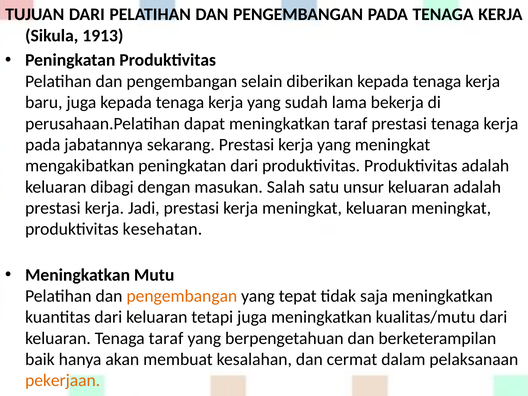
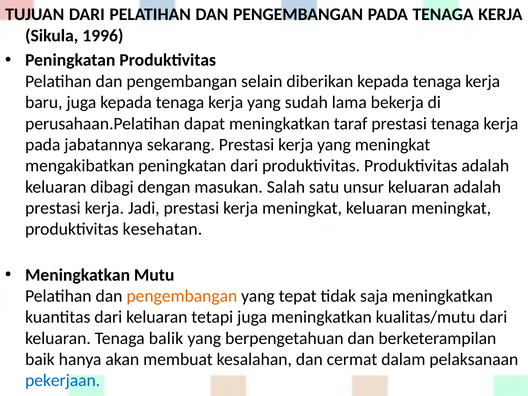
1913: 1913 -> 1996 (103, 36)
Tenaga taraf: taraf -> balik (166, 338)
pekerjaan colour: orange -> blue (63, 381)
